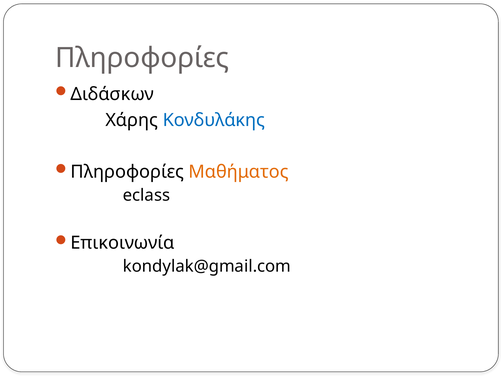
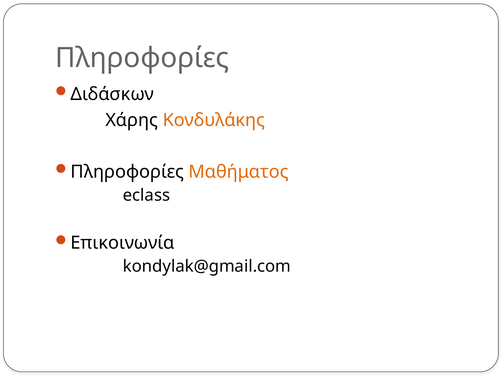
Κονδυλάκης colour: blue -> orange (214, 120)
